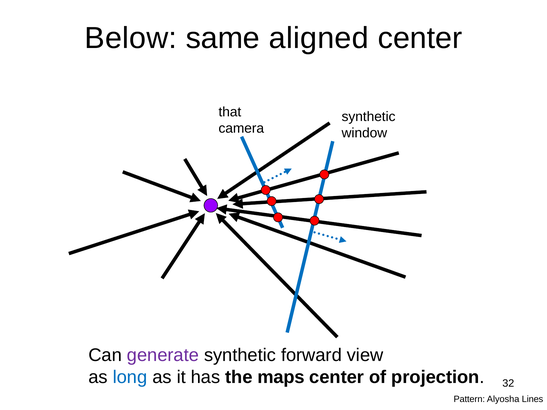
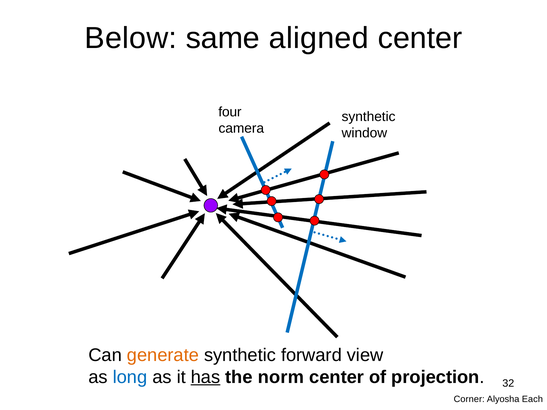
that: that -> four (230, 112)
generate colour: purple -> orange (163, 355)
has underline: none -> present (206, 377)
maps: maps -> norm (281, 377)
Pattern: Pattern -> Corner (469, 400)
Lines: Lines -> Each (532, 400)
